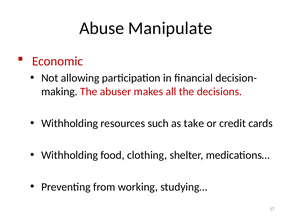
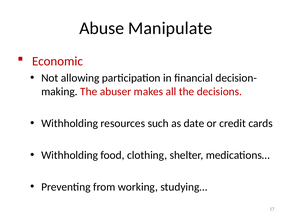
take: take -> date (194, 123)
